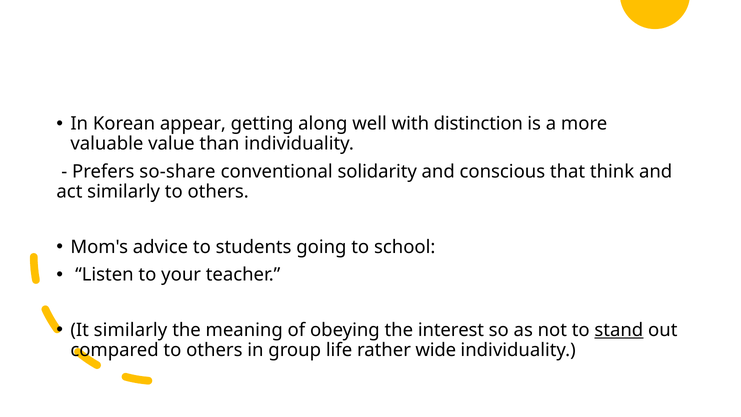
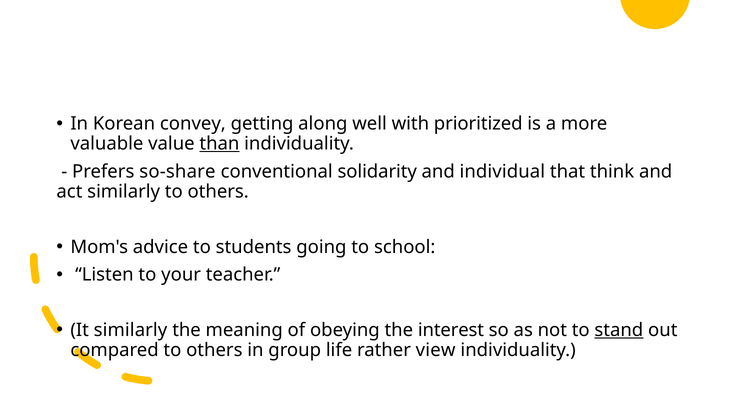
appear: appear -> convey (193, 124)
distinction: distinction -> prioritized (478, 124)
than underline: none -> present (219, 144)
conscious: conscious -> individual (502, 171)
wide: wide -> view (436, 350)
